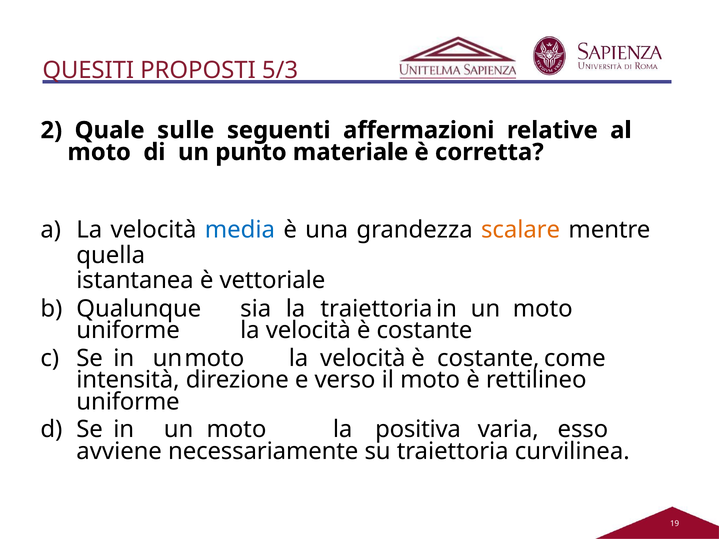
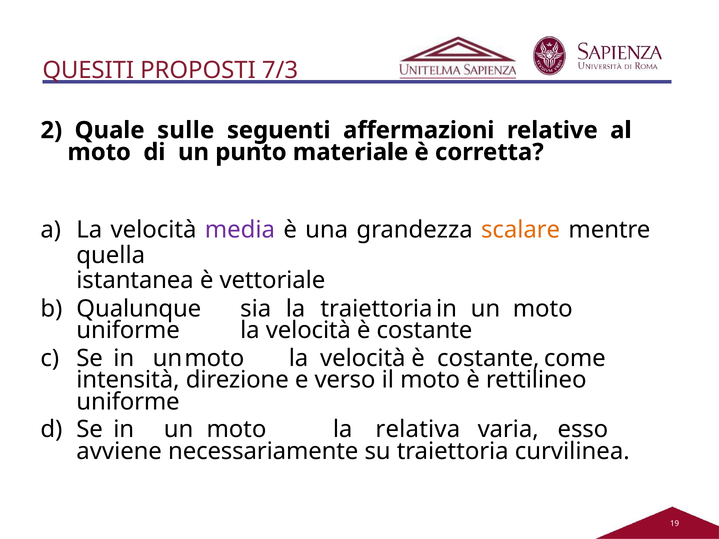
5/3: 5/3 -> 7/3 (280, 70)
media colour: blue -> purple (240, 230)
positiva: positiva -> relativa (418, 430)
